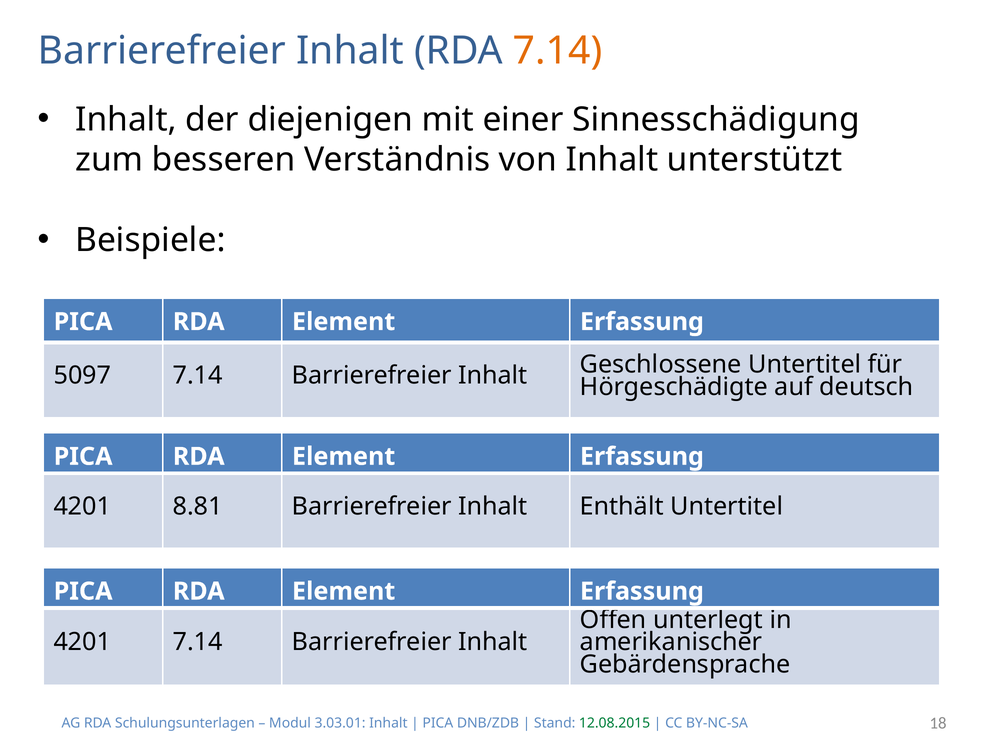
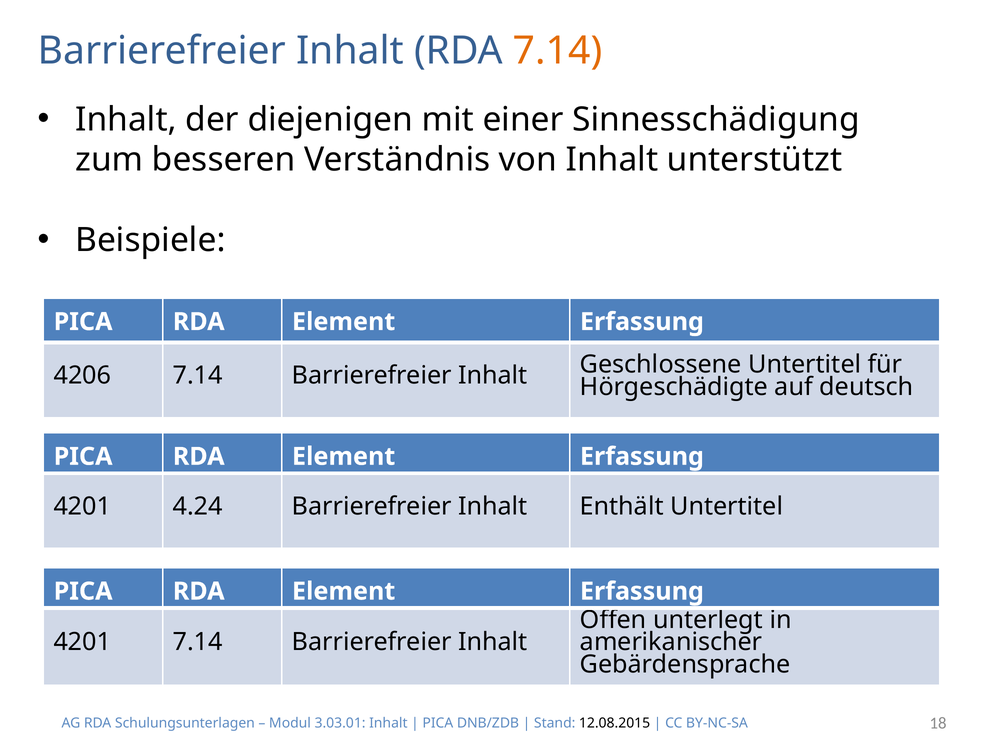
5097: 5097 -> 4206 (82, 376)
8.81: 8.81 -> 4.24 (198, 506)
12.08.2015 colour: green -> black (615, 723)
